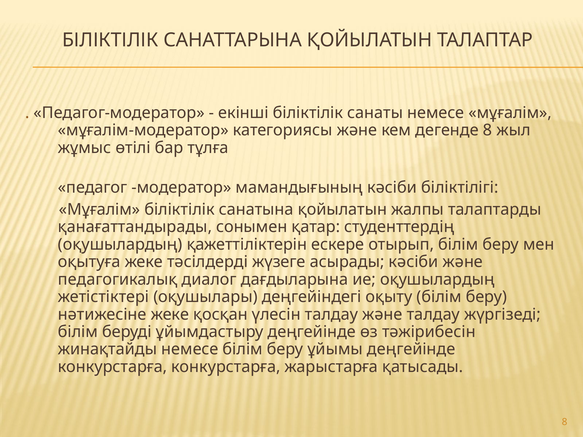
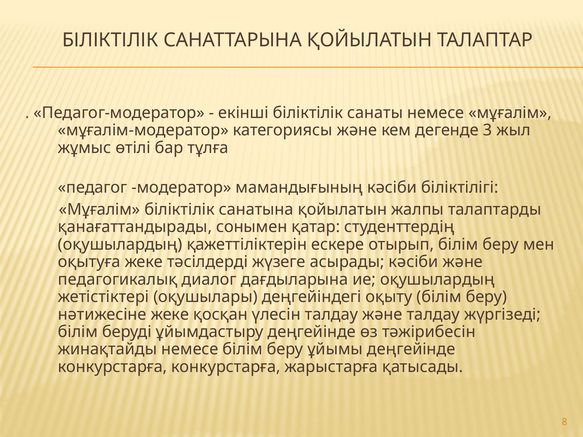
дегенде 8: 8 -> 3 (488, 130)
